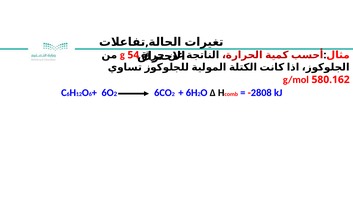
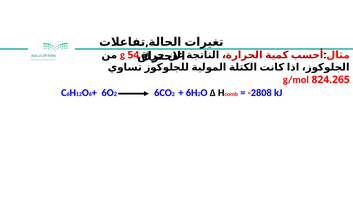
580.162: 580.162 -> 824.265 (331, 80)
